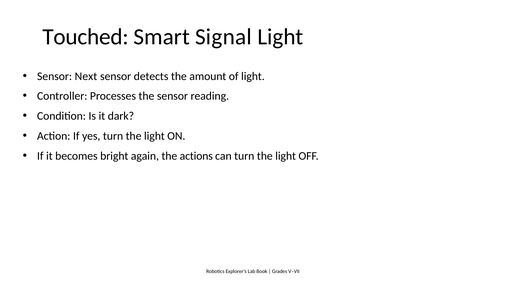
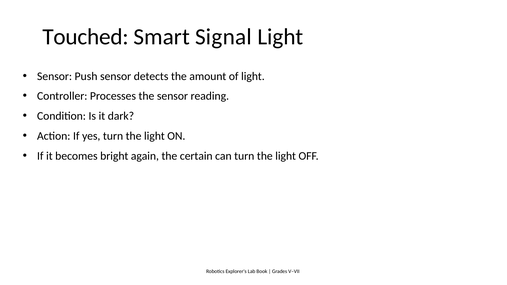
Next: Next -> Push (86, 76)
actions: actions -> certain (196, 156)
